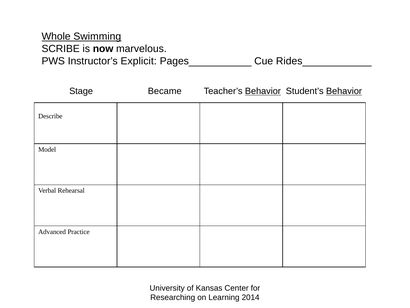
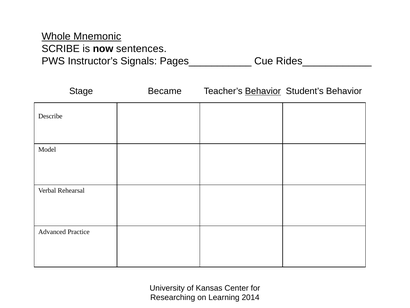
Swimming: Swimming -> Mnemonic (97, 36)
marvelous: marvelous -> sentences (141, 49)
Explicit: Explicit -> Signals (139, 61)
Behavior underline: present -> none (344, 91)
